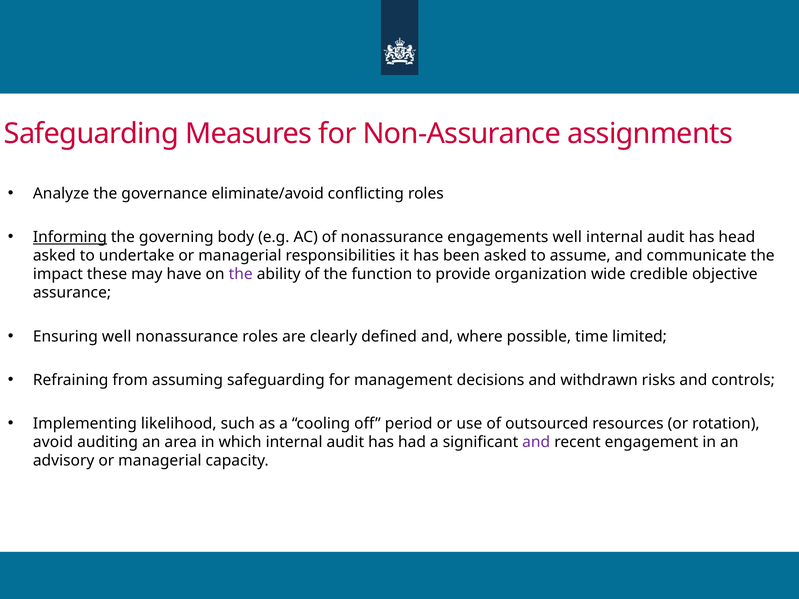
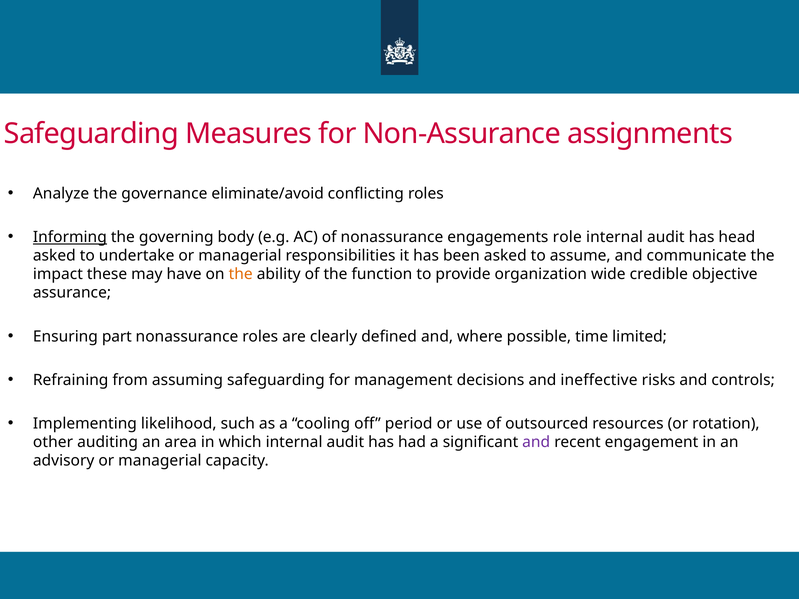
engagements well: well -> role (567, 237)
the colour: purple -> orange (241, 274)
Ensuring well: well -> part (117, 337)
withdrawn: withdrawn -> ineffective (599, 380)
avoid: avoid -> other (53, 442)
